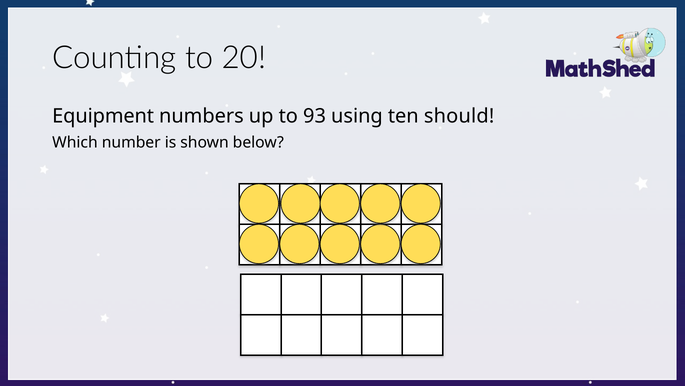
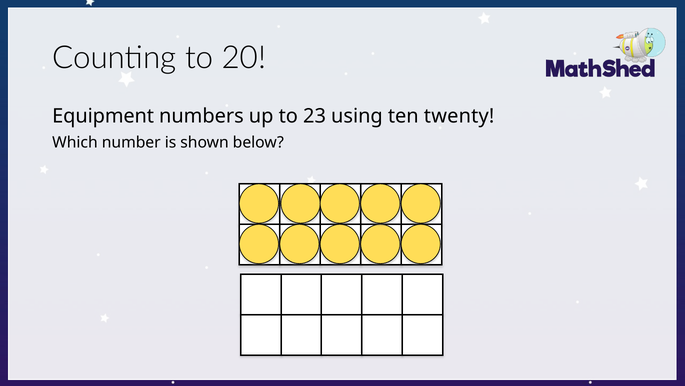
93: 93 -> 23 (315, 116)
should: should -> twenty (459, 116)
